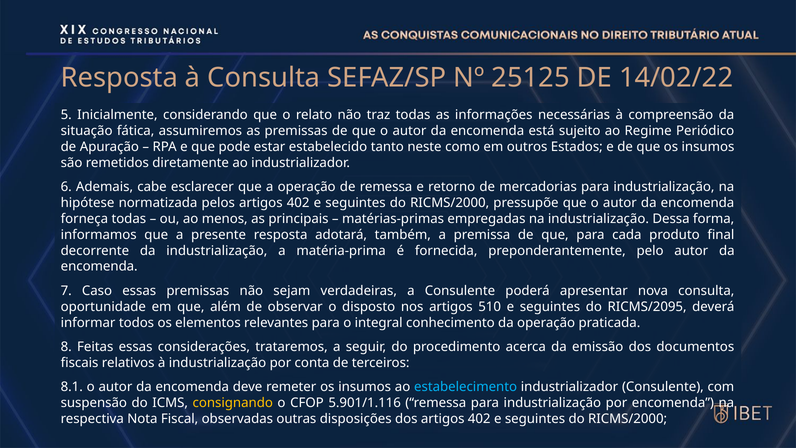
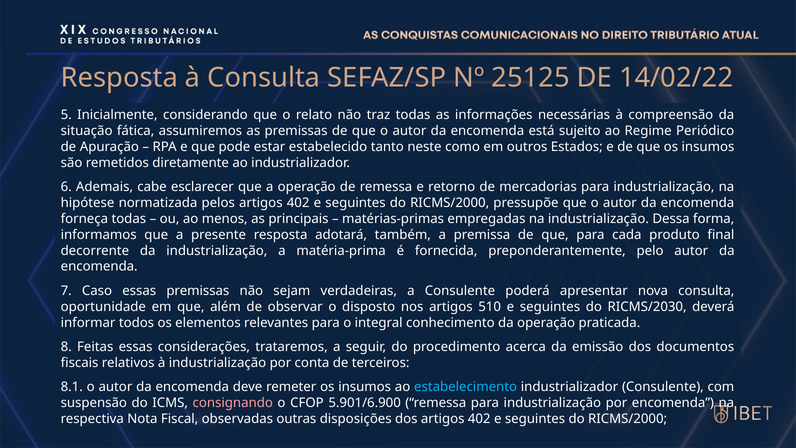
RICMS/2095: RICMS/2095 -> RICMS/2030 (647, 307)
consignando colour: yellow -> pink (233, 403)
5.901/1.116: 5.901/1.116 -> 5.901/6.900 (365, 403)
